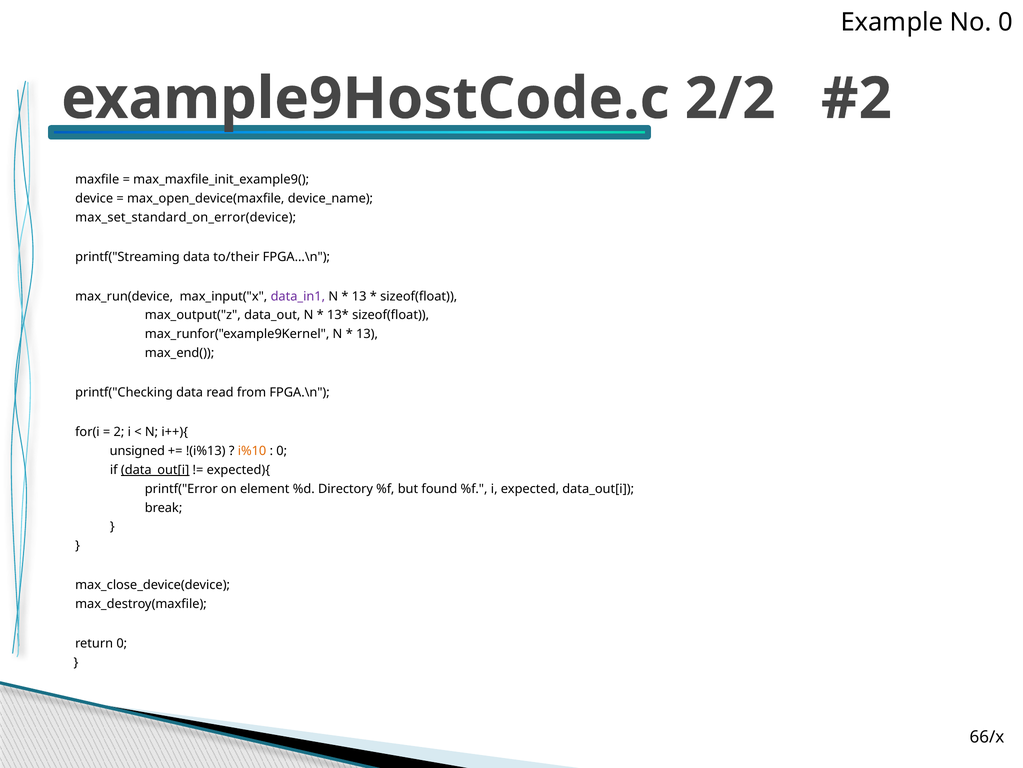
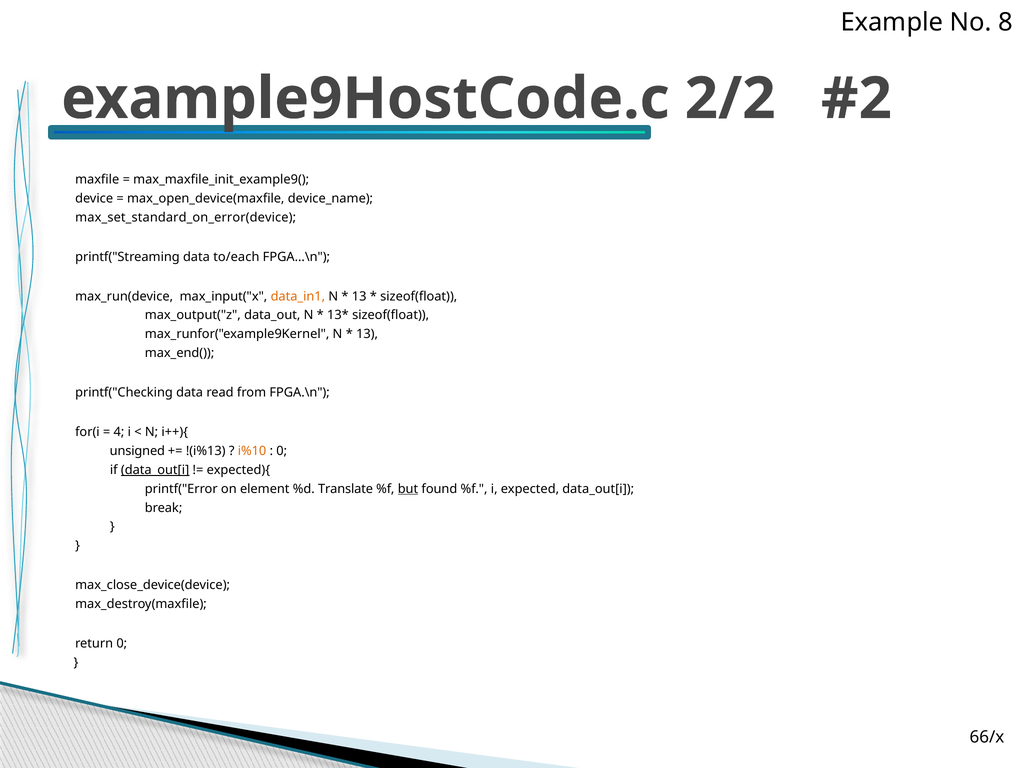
No 0: 0 -> 8 (1005, 22)
to/their: to/their -> to/each (236, 257)
data_in1 colour: purple -> orange (298, 296)
2: 2 -> 4 (119, 432)
Directory: Directory -> Translate (346, 488)
but underline: none -> present (408, 488)
